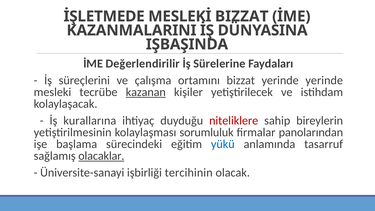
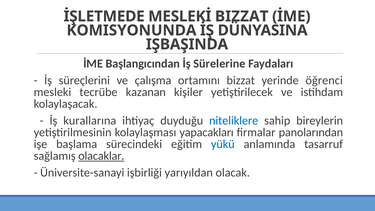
KAZANMALARINI: KAZANMALARINI -> KOMISYONUNDA (131, 30)
Değerlendirilir: Değerlendirilir -> Başlangıcından (143, 64)
yerinde yerinde: yerinde -> öğrenci (324, 80)
kazanan underline: present -> none (146, 92)
niteliklere colour: red -> blue (234, 121)
sorumluluk: sorumluluk -> yapacakları (207, 132)
tercihinin: tercihinin -> yarıyıldan (189, 173)
